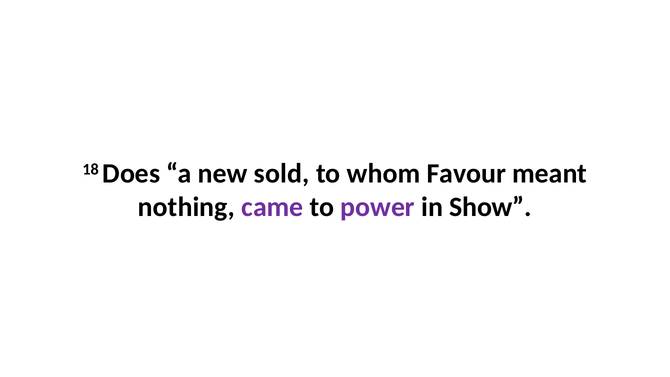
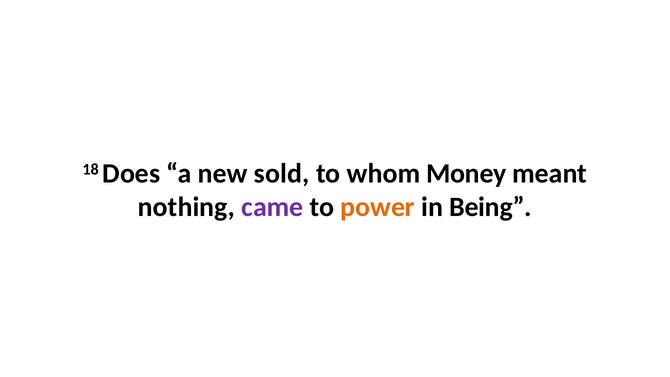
Favour: Favour -> Money (466, 174)
power colour: purple -> orange (378, 207)
Show: Show -> Being (491, 207)
